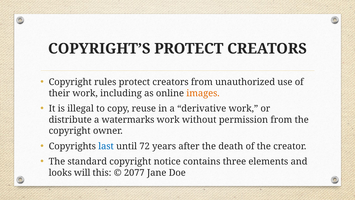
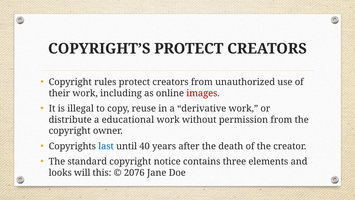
images colour: orange -> red (203, 93)
watermarks: watermarks -> educational (128, 120)
72: 72 -> 40 (145, 146)
2077: 2077 -> 2076 (134, 172)
